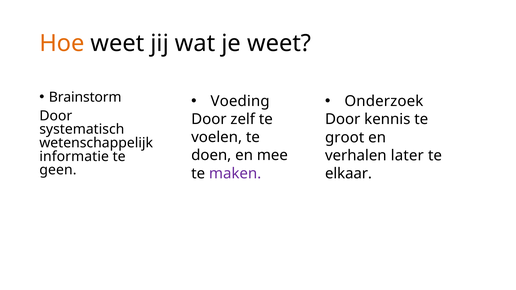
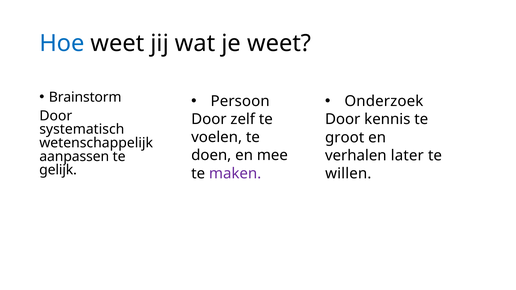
Hoe colour: orange -> blue (62, 43)
Voeding: Voeding -> Persoon (240, 101)
informatie: informatie -> aanpassen (74, 157)
geen: geen -> gelijk (58, 170)
elkaar: elkaar -> willen (348, 174)
